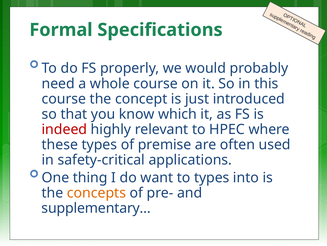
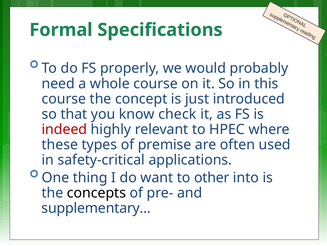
which: which -> check (177, 114)
to types: types -> other (212, 177)
concepts colour: orange -> black (97, 192)
